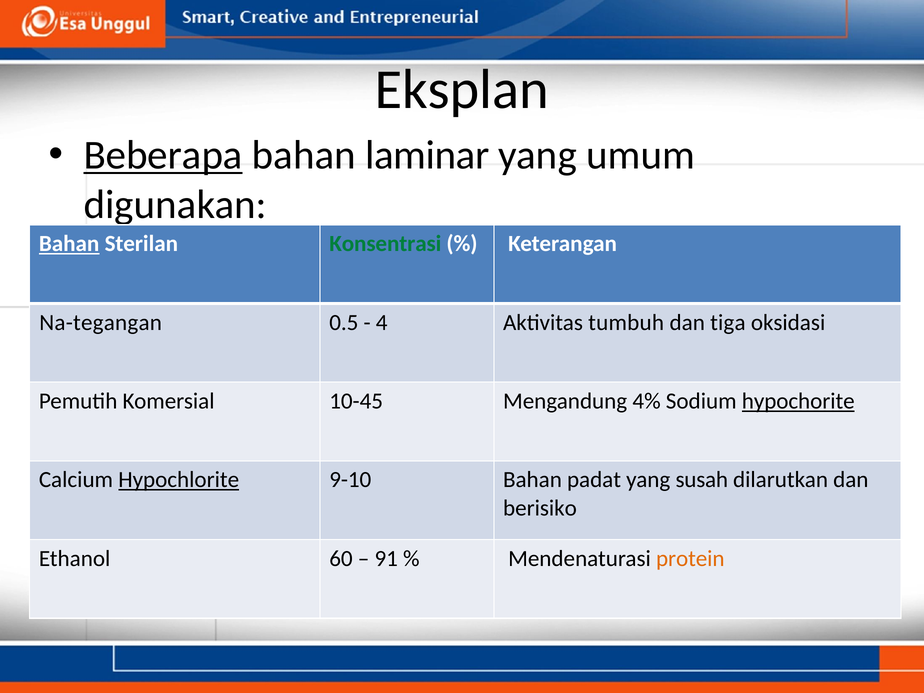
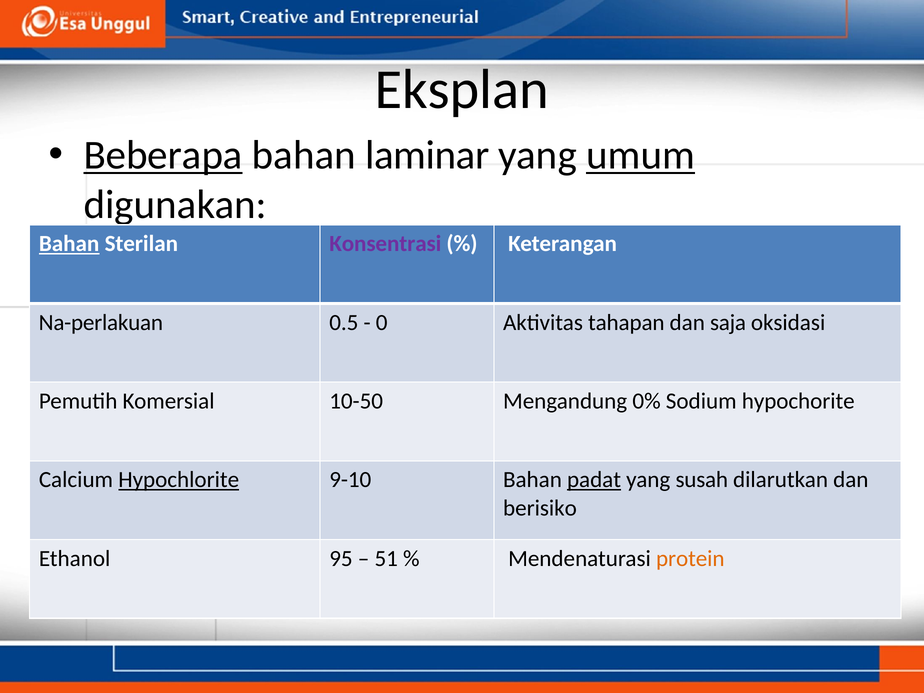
umum underline: none -> present (641, 155)
Konsentrasi colour: green -> purple (385, 244)
Na-tegangan: Na-tegangan -> Na-perlakuan (101, 322)
4: 4 -> 0 (382, 322)
tumbuh: tumbuh -> tahapan (626, 322)
tiga: tiga -> saja (728, 322)
10-45: 10-45 -> 10-50 (356, 401)
4%: 4% -> 0% (647, 401)
hypochorite underline: present -> none (798, 401)
padat underline: none -> present (594, 480)
60: 60 -> 95 (341, 559)
91: 91 -> 51 (386, 559)
